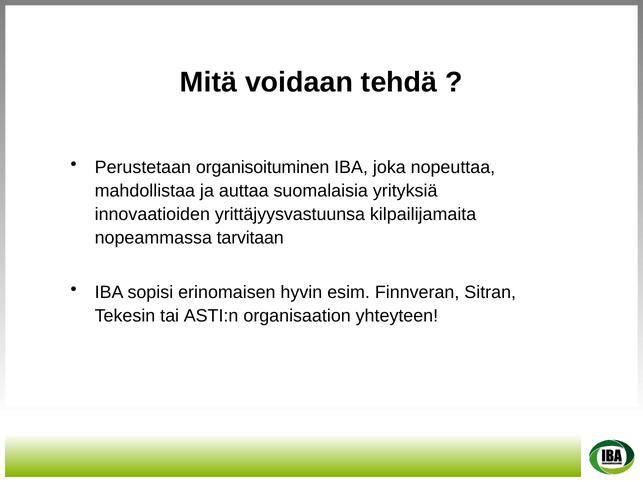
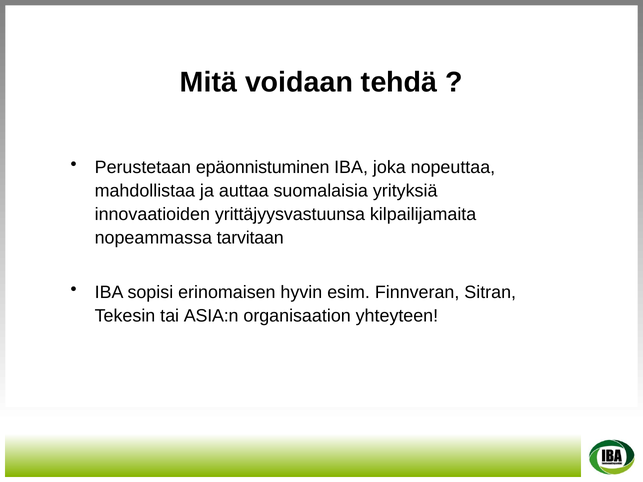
organisoituminen: organisoituminen -> epäonnistuminen (263, 167)
ASTI:n: ASTI:n -> ASIA:n (211, 316)
